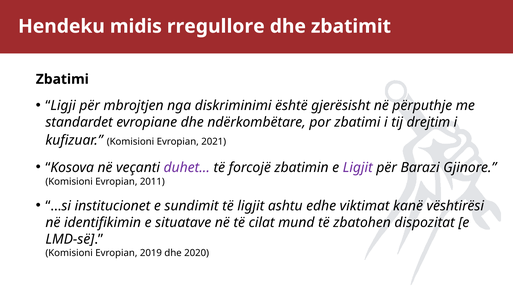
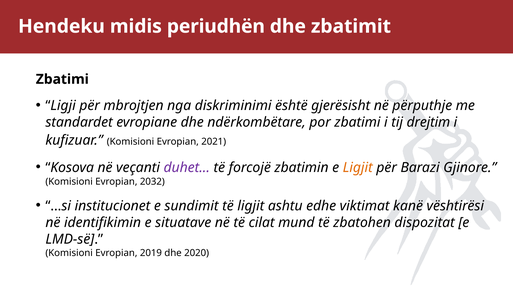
rregullore: rregullore -> periudhën (216, 26)
Ligjit colour: purple -> orange (358, 167)
2011: 2011 -> 2032 (152, 181)
